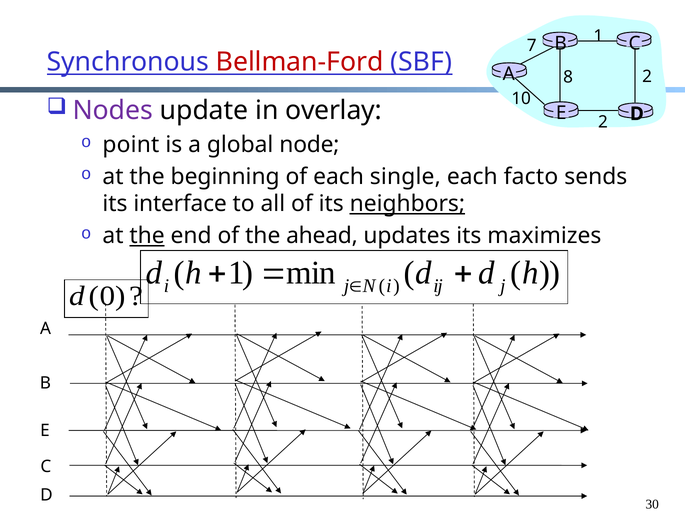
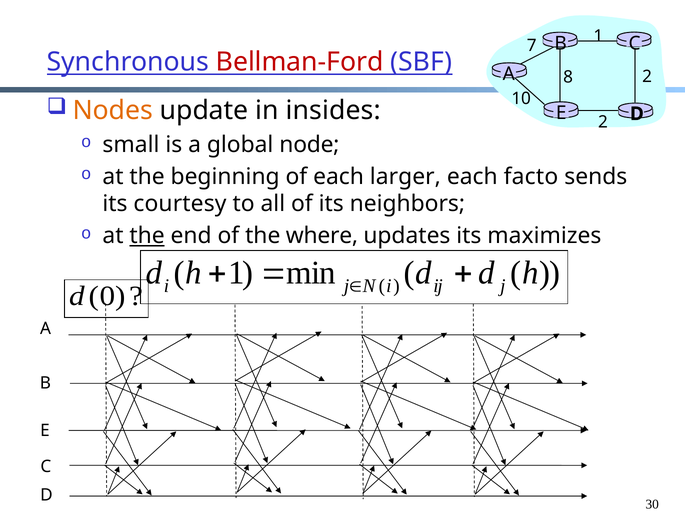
Nodes colour: purple -> orange (113, 110)
overlay: overlay -> insides (333, 110)
point: point -> small (131, 144)
single: single -> larger (405, 176)
interface: interface -> courtesy (180, 204)
neighbors underline: present -> none (407, 204)
ahead: ahead -> where (322, 236)
